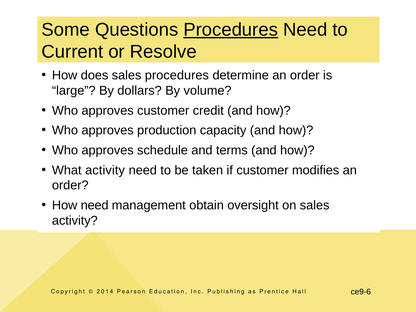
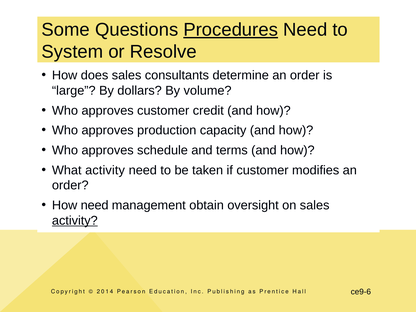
Current: Current -> System (72, 52)
sales procedures: procedures -> consultants (177, 75)
activity underline: none -> present (75, 221)
